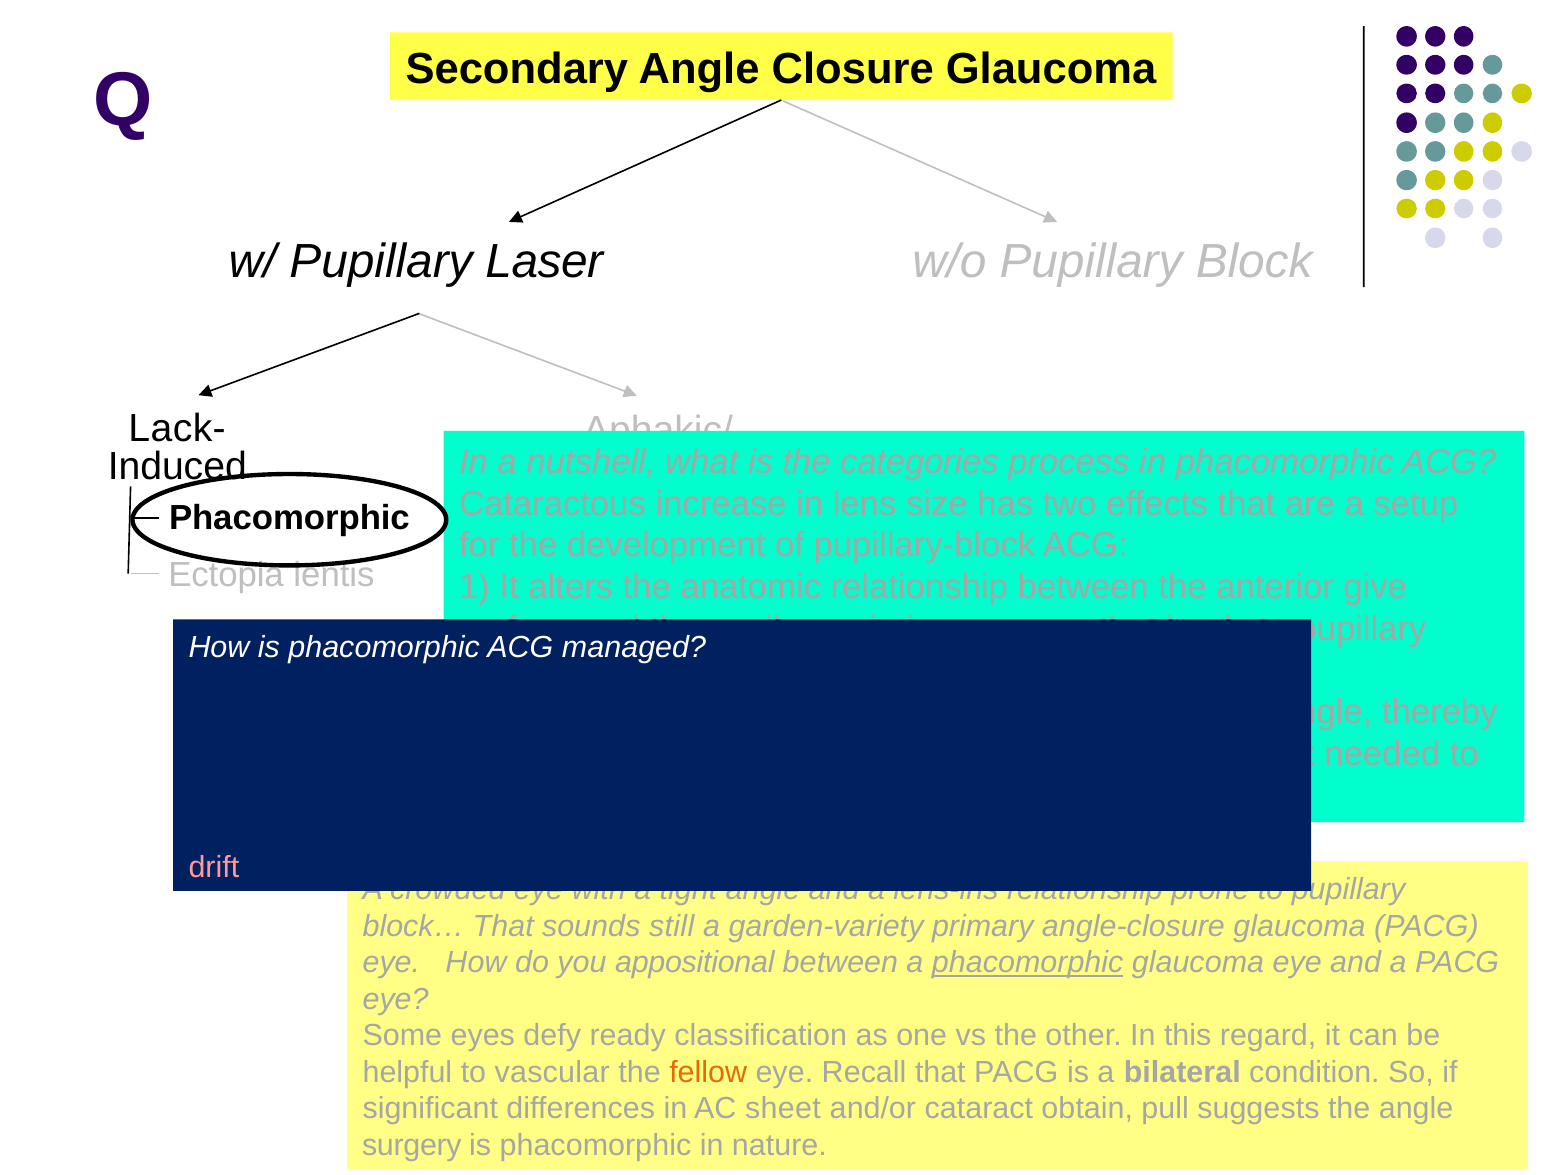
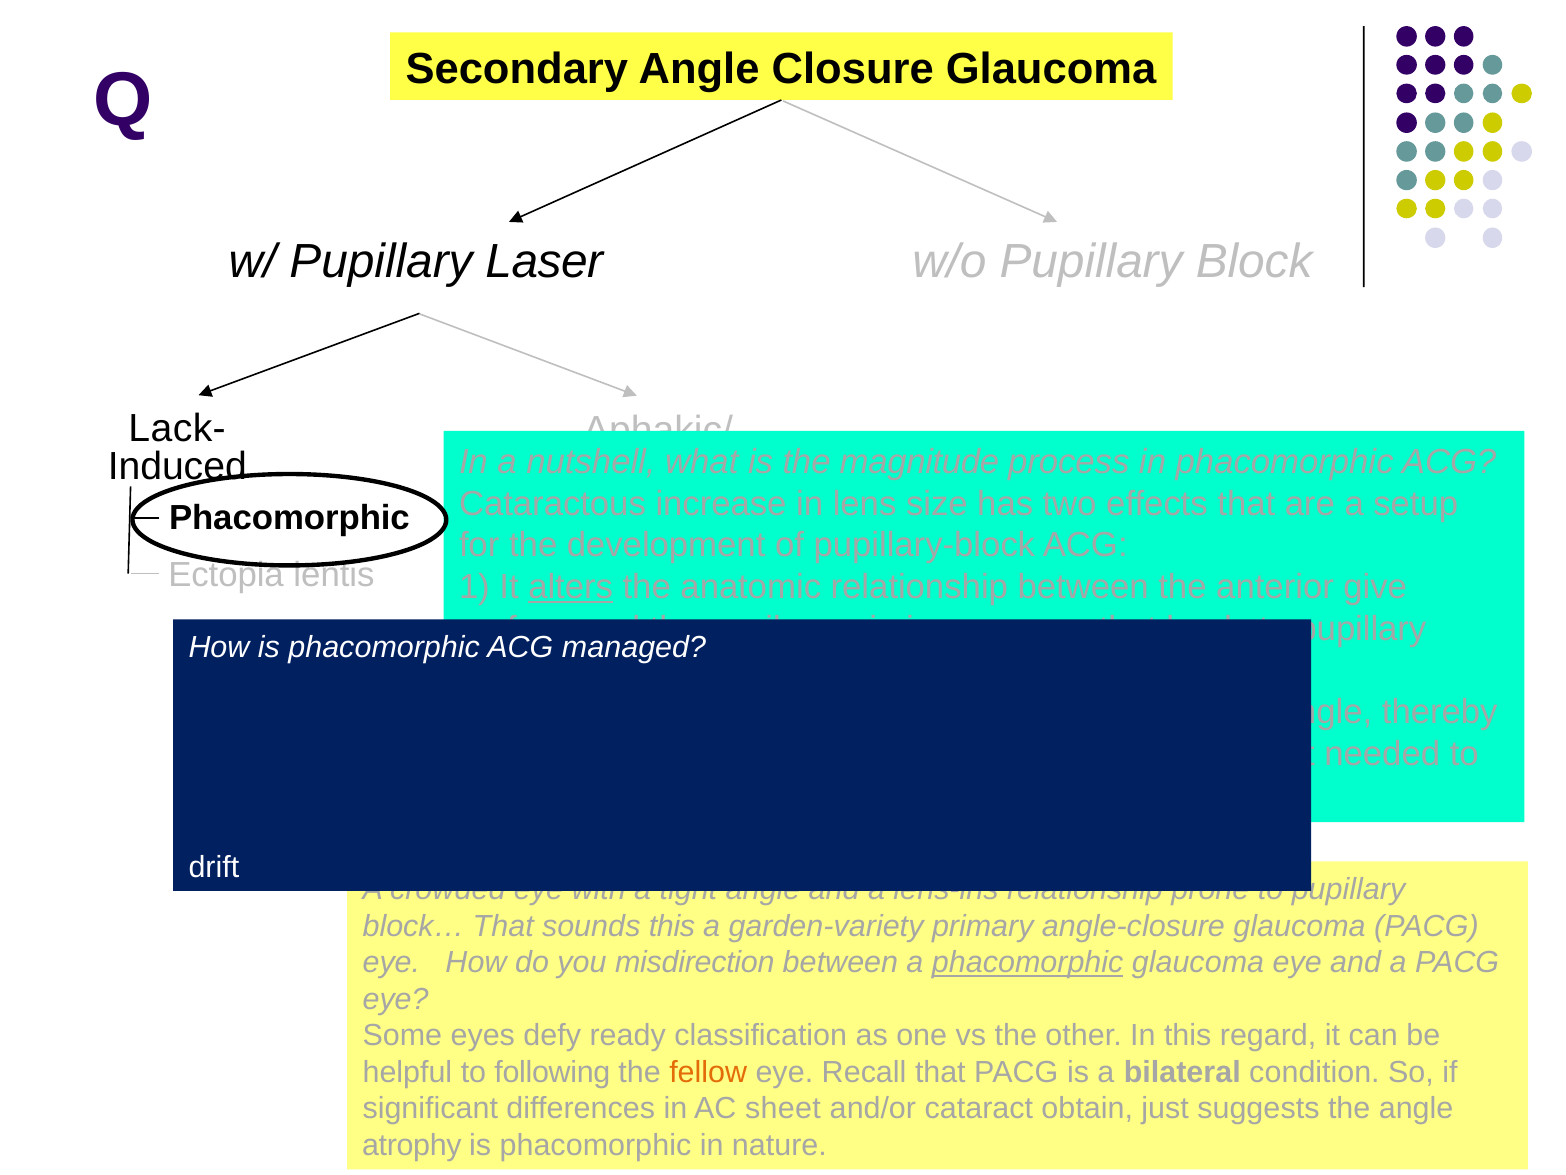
categories: categories -> magnitude (919, 462)
alters underline: none -> present (571, 587)
drift colour: pink -> white (214, 867)
sounds still: still -> this (672, 926)
appositional: appositional -> misdirection (695, 962)
to vascular: vascular -> following (552, 1072)
pull: pull -> just (1165, 1108)
surgery: surgery -> atrophy (412, 1145)
